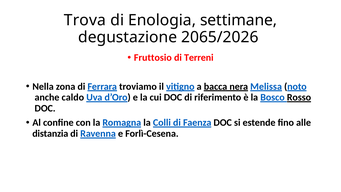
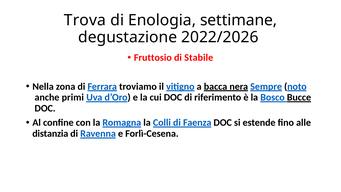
2065/2026: 2065/2026 -> 2022/2026 (220, 37)
Terreni: Terreni -> Stabile (199, 58)
Melissa: Melissa -> Sempre (266, 86)
caldo: caldo -> primi (73, 97)
Rosso: Rosso -> Bucce (299, 97)
